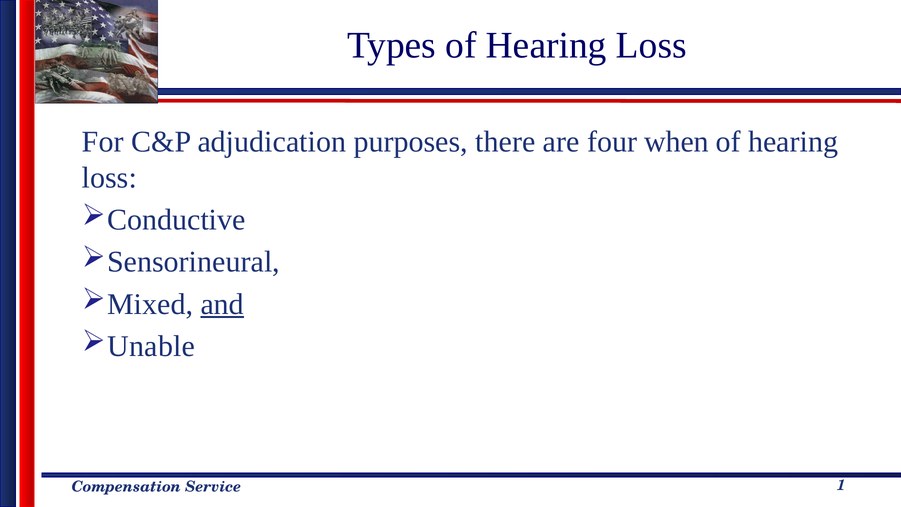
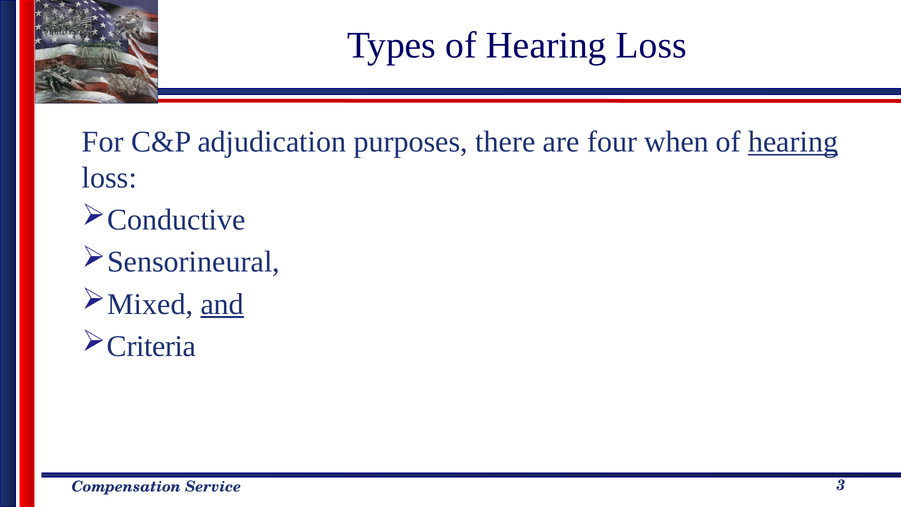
hearing underline: none -> present (793, 142)
Unable: Unable -> Criteria (152, 346)
1: 1 -> 3 (841, 485)
